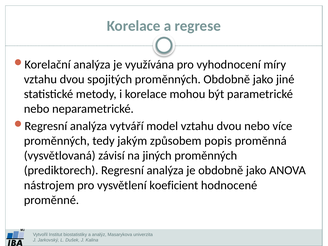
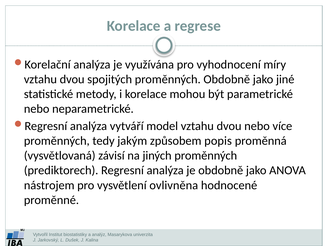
koeficient: koeficient -> ovlivněna (174, 185)
